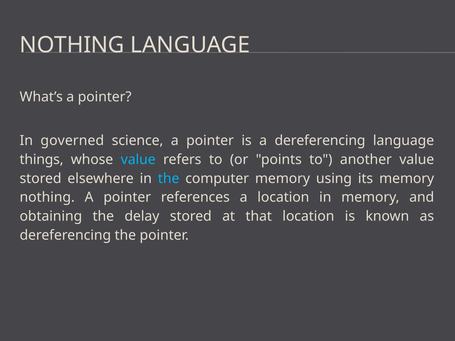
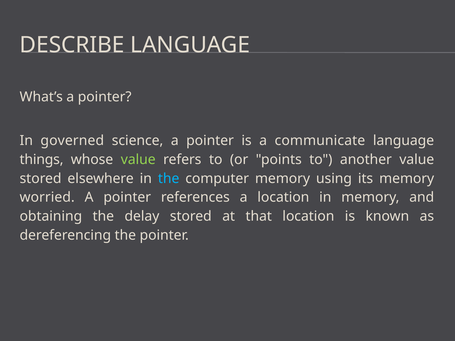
NOTHING: NOTHING -> DESCRIBE (72, 45)
a dereferencing: dereferencing -> communicate (320, 141)
value colour: light blue -> light green (138, 160)
nothing: nothing -> worried (47, 198)
